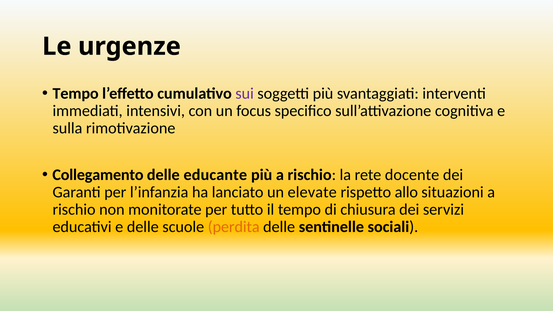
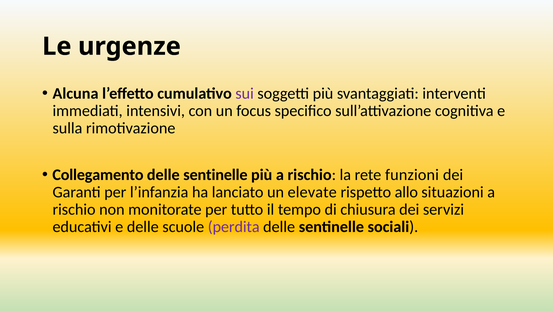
Tempo: Tempo -> Alcuna (76, 93)
educante: educante -> sentinelle (215, 175)
docente: docente -> funzioni (412, 175)
perdita colour: orange -> purple (234, 227)
